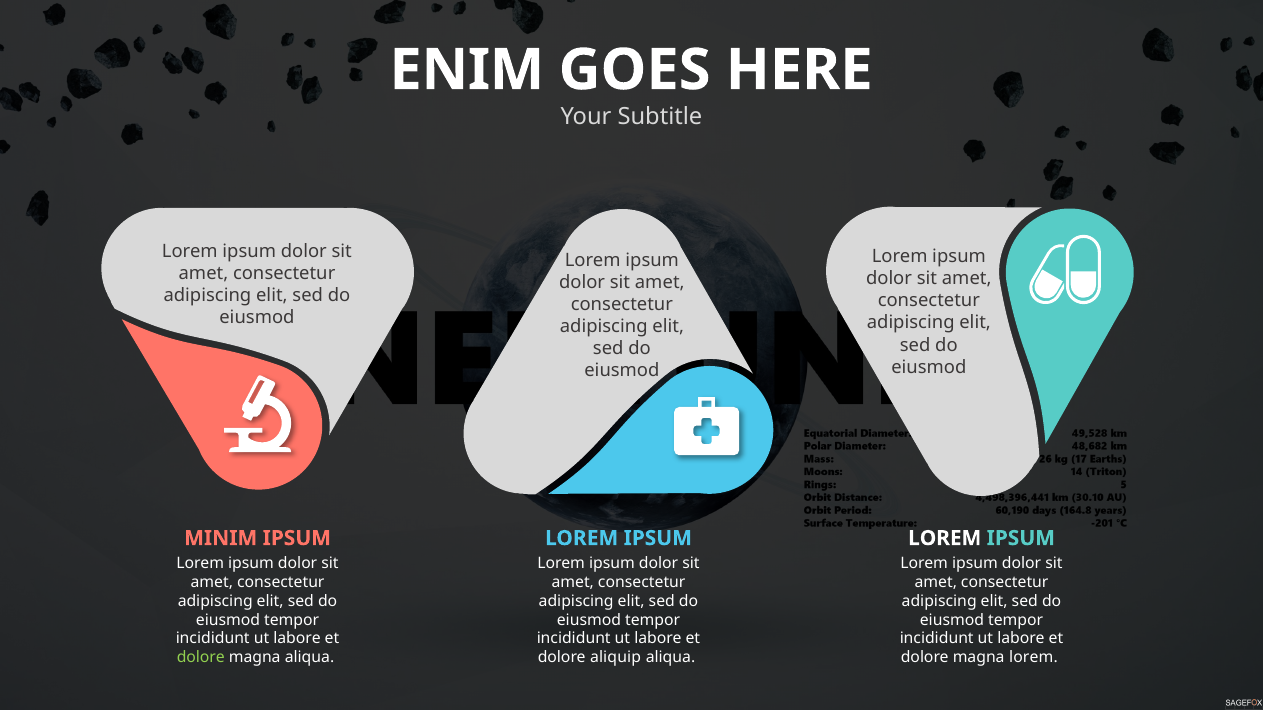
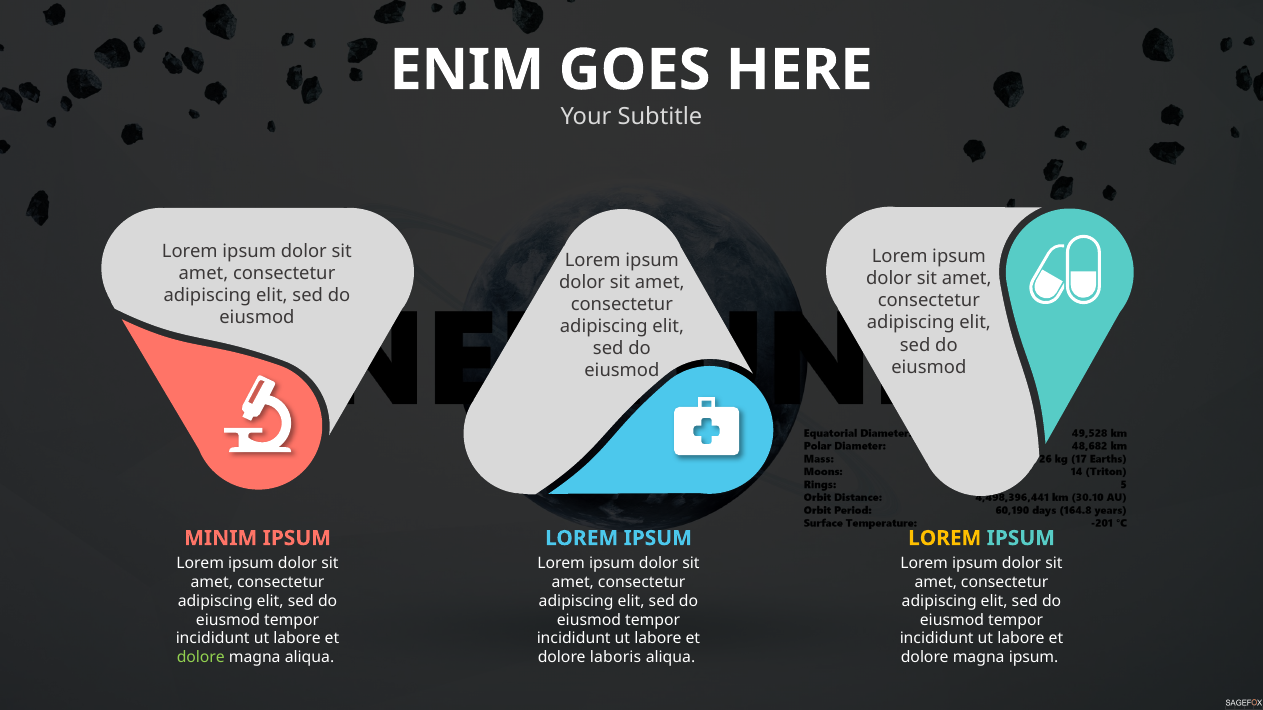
LOREM colour: white -> yellow (945, 539)
aliquip: aliquip -> laboris (616, 658)
magna lorem: lorem -> ipsum (1034, 658)
